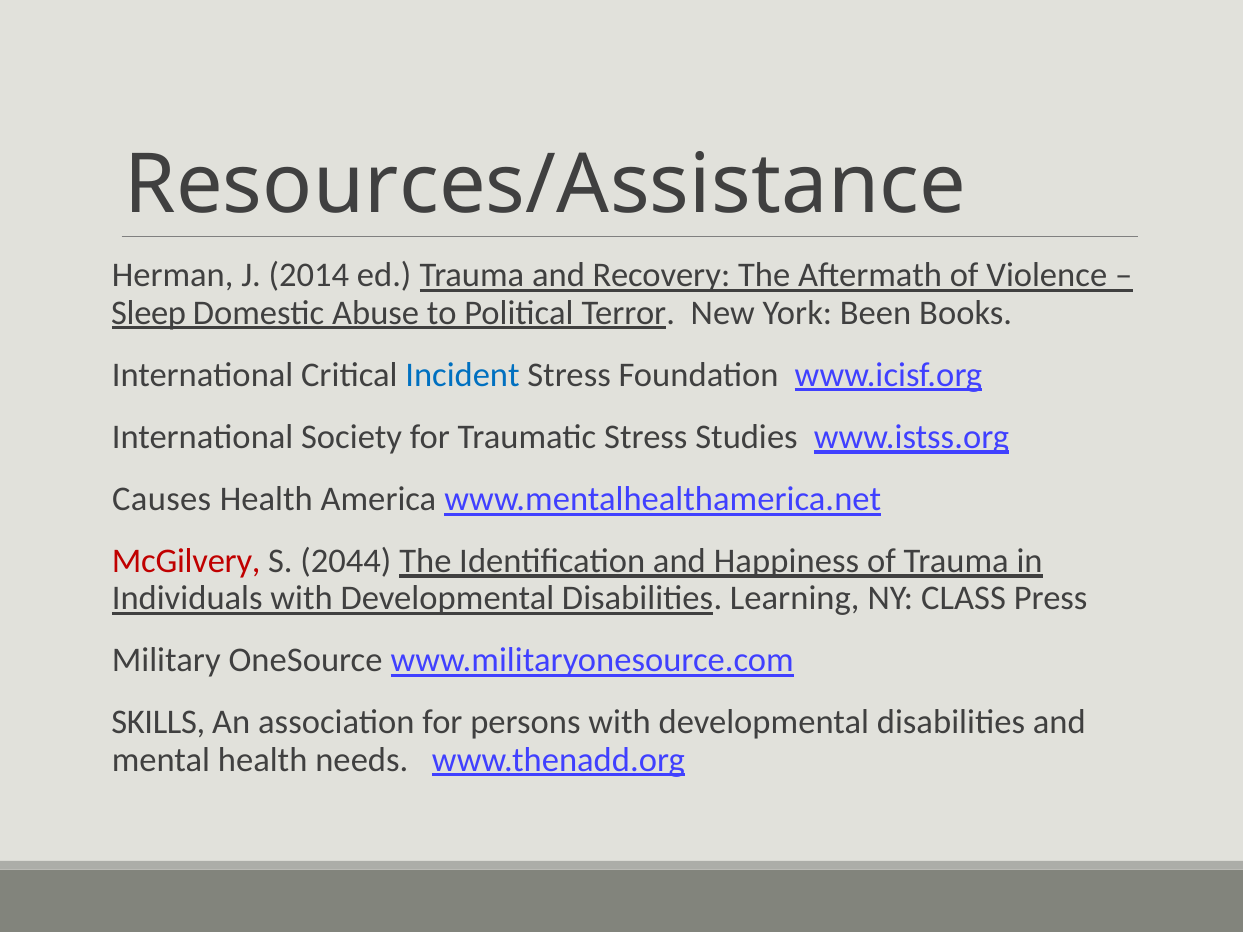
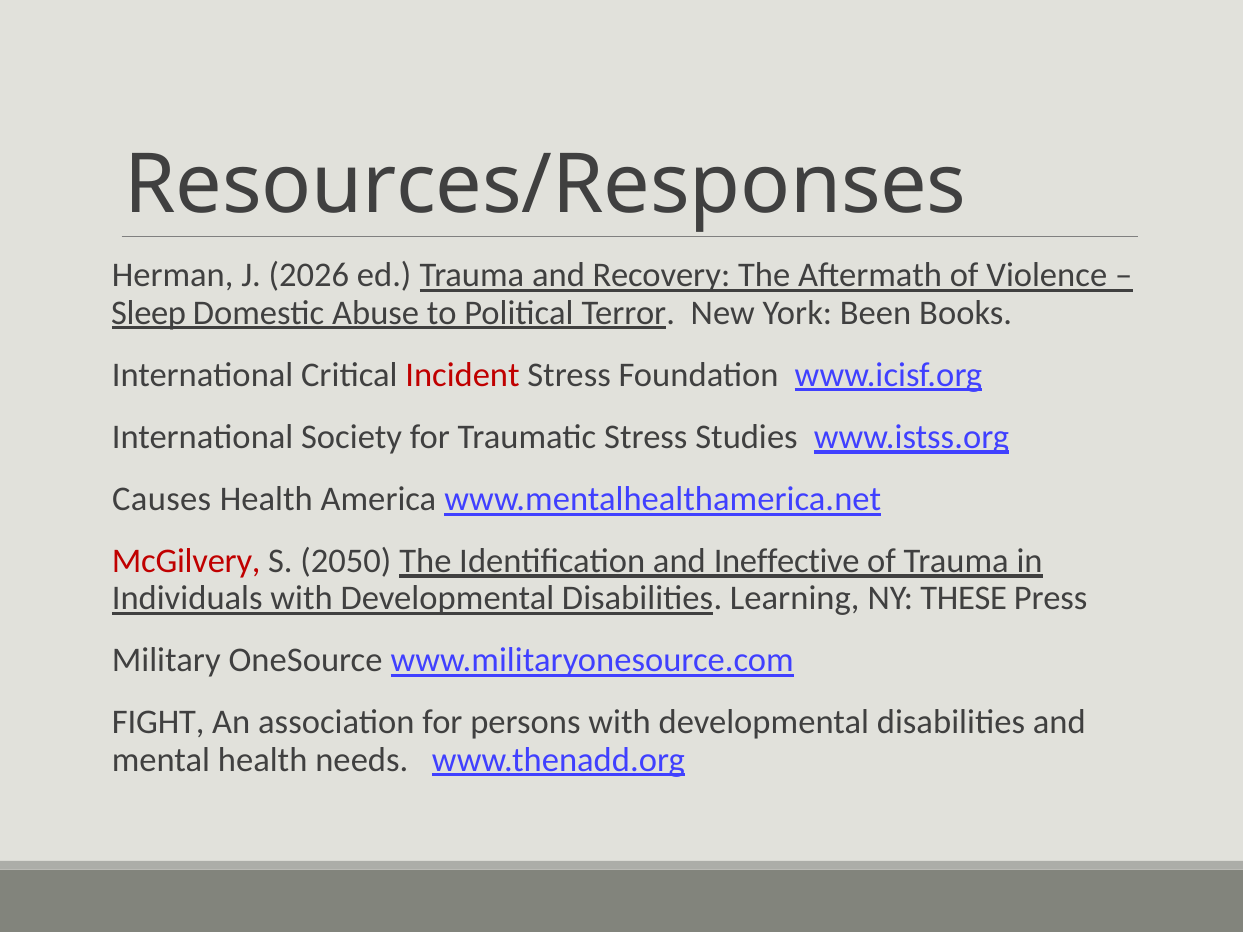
Resources/Assistance: Resources/Assistance -> Resources/Responses (545, 186)
2014: 2014 -> 2026 (309, 276)
Incident colour: blue -> red (463, 375)
2044: 2044 -> 2050 (346, 561)
Happiness: Happiness -> Ineffective (787, 561)
CLASS: CLASS -> THESE (964, 599)
SKILLS: SKILLS -> FIGHT (158, 722)
